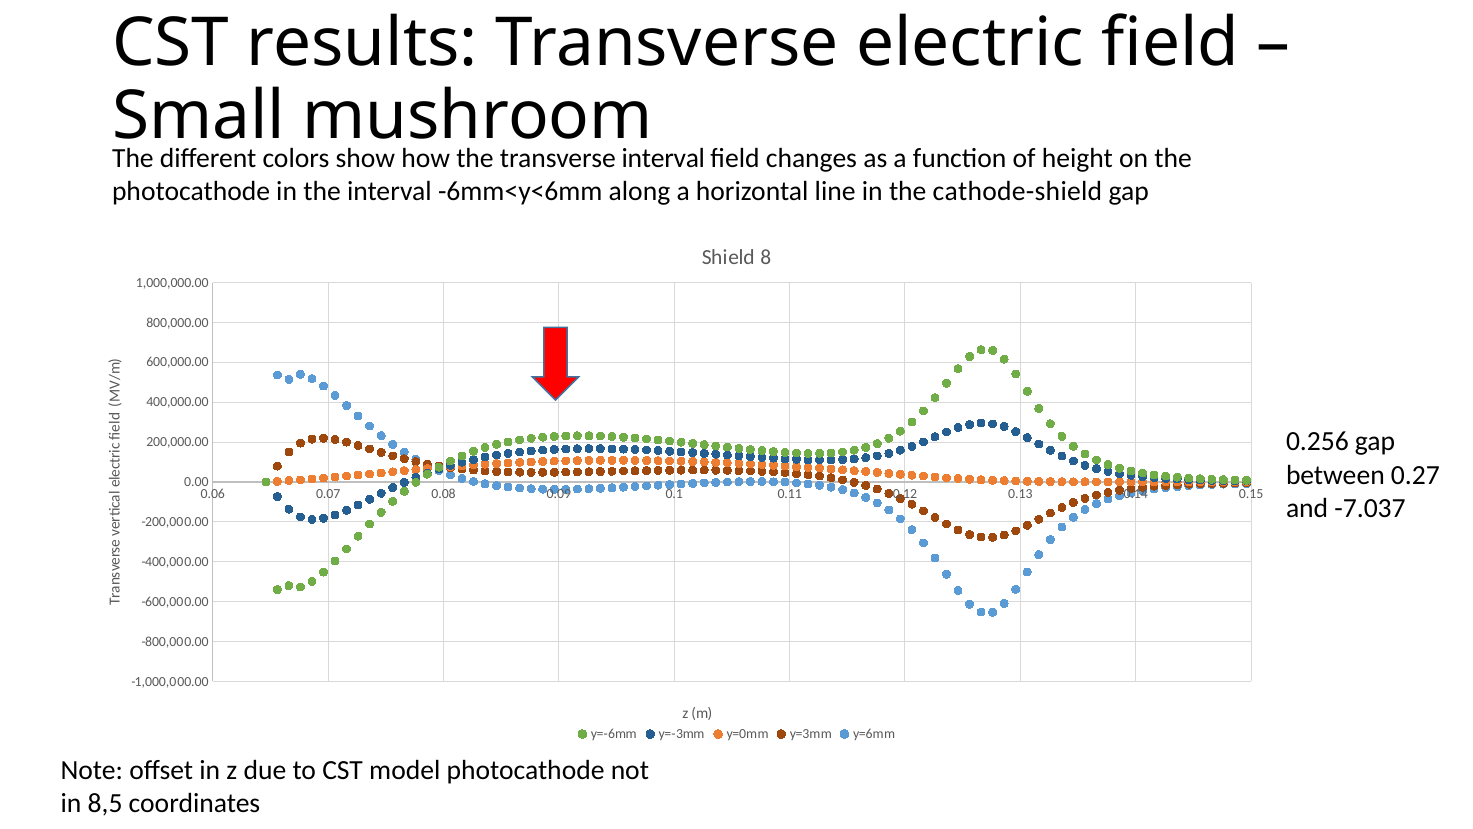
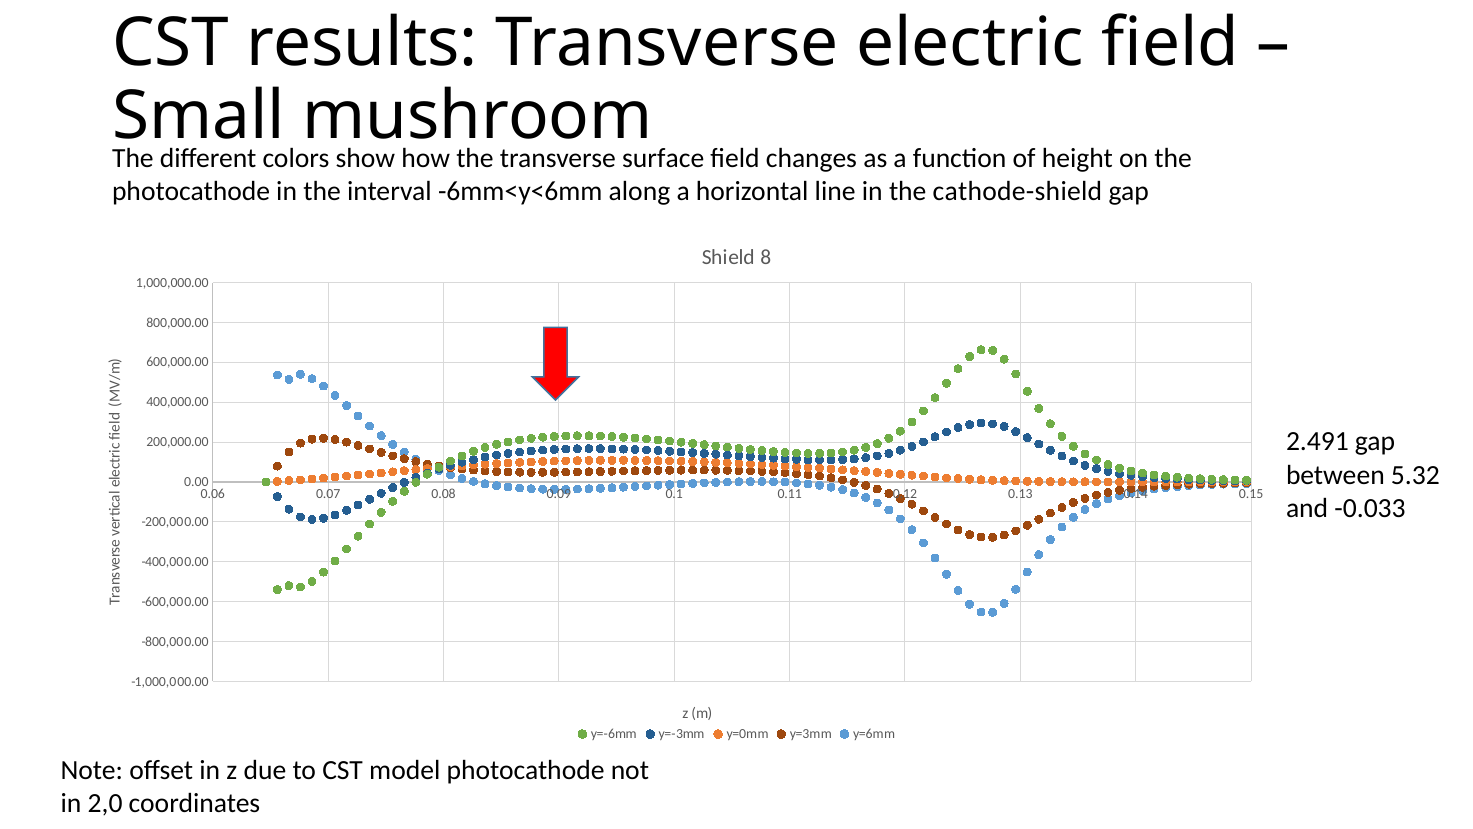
interval: interval -> surface (663, 159)
0.256: 0.256 -> 2.491 (1317, 442)
0.27: 0.27 -> 5.32 (1415, 475)
-7.037: -7.037 -> -0.033 (1370, 508)
8,5: 8,5 -> 2,0 (105, 803)
